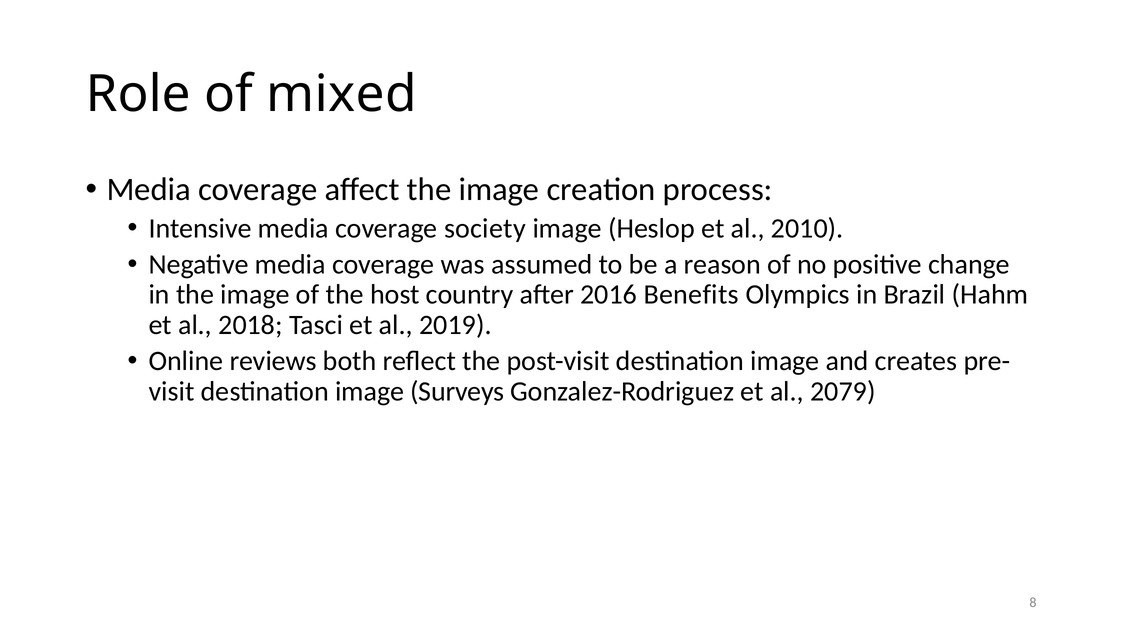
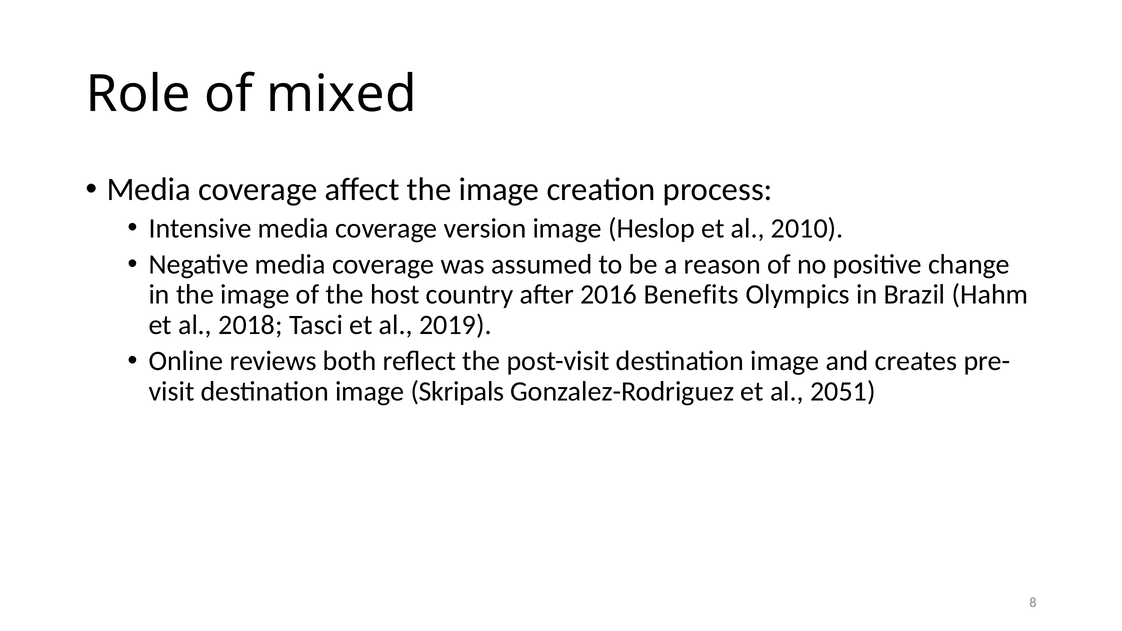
society: society -> version (485, 228)
Surveys: Surveys -> Skripals (457, 391)
2079: 2079 -> 2051 (843, 391)
